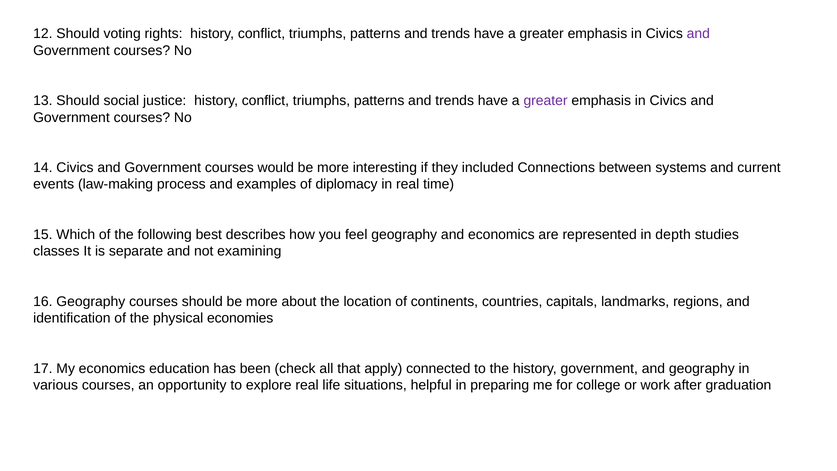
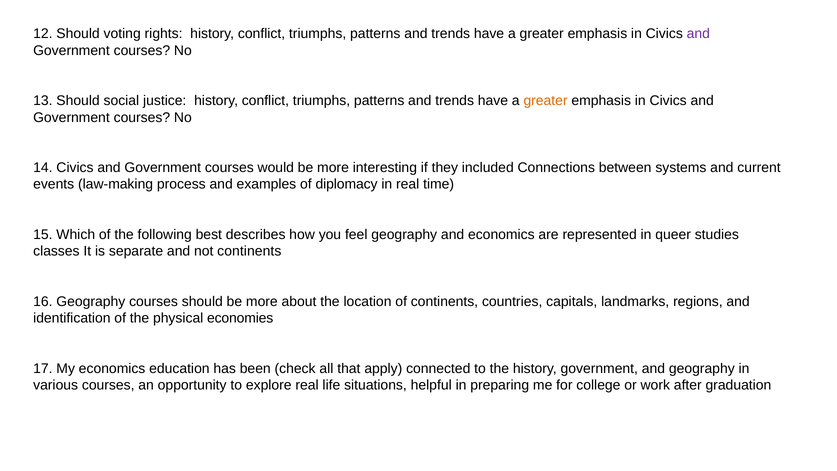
greater colour: purple -> orange (546, 101)
depth: depth -> queer (673, 235)
not examining: examining -> continents (249, 251)
